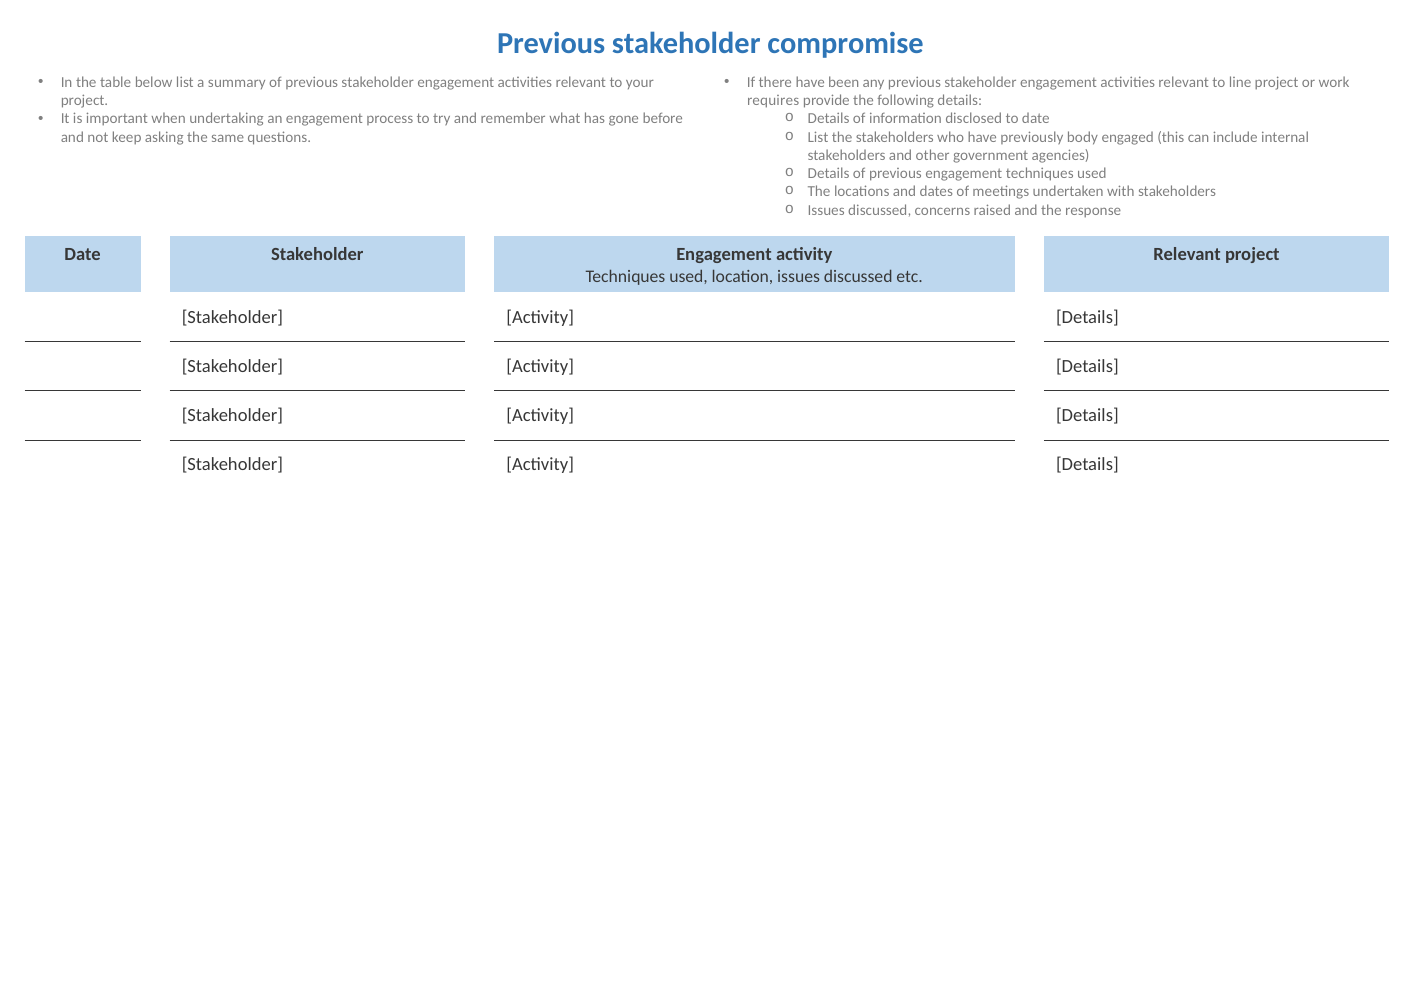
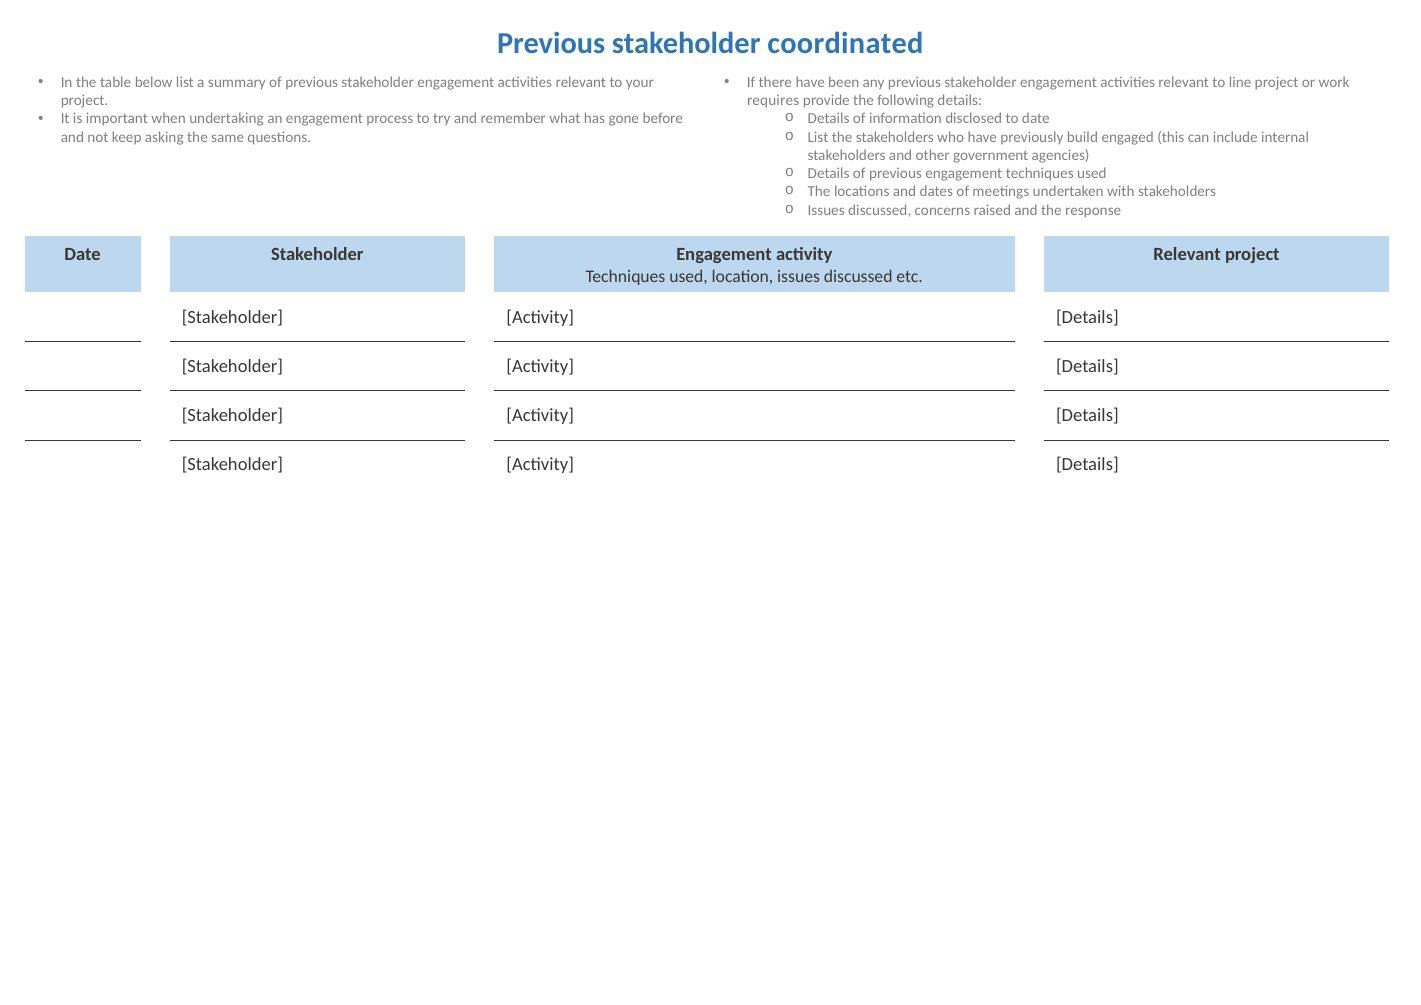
compromise: compromise -> coordinated (845, 43)
body: body -> build (1082, 137)
